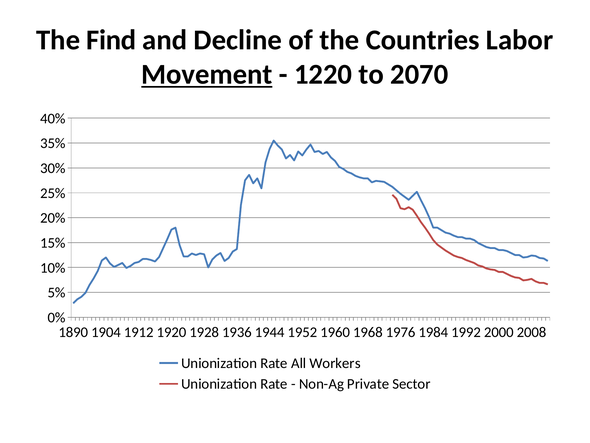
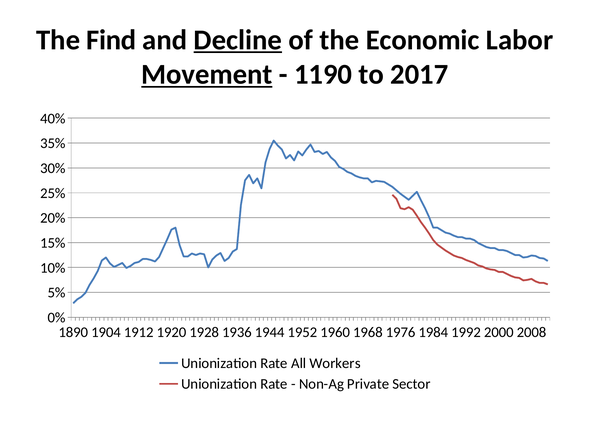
Decline underline: none -> present (238, 40)
Countries: Countries -> Economic (423, 40)
1220: 1220 -> 1190 (323, 74)
2070: 2070 -> 2017 (419, 74)
